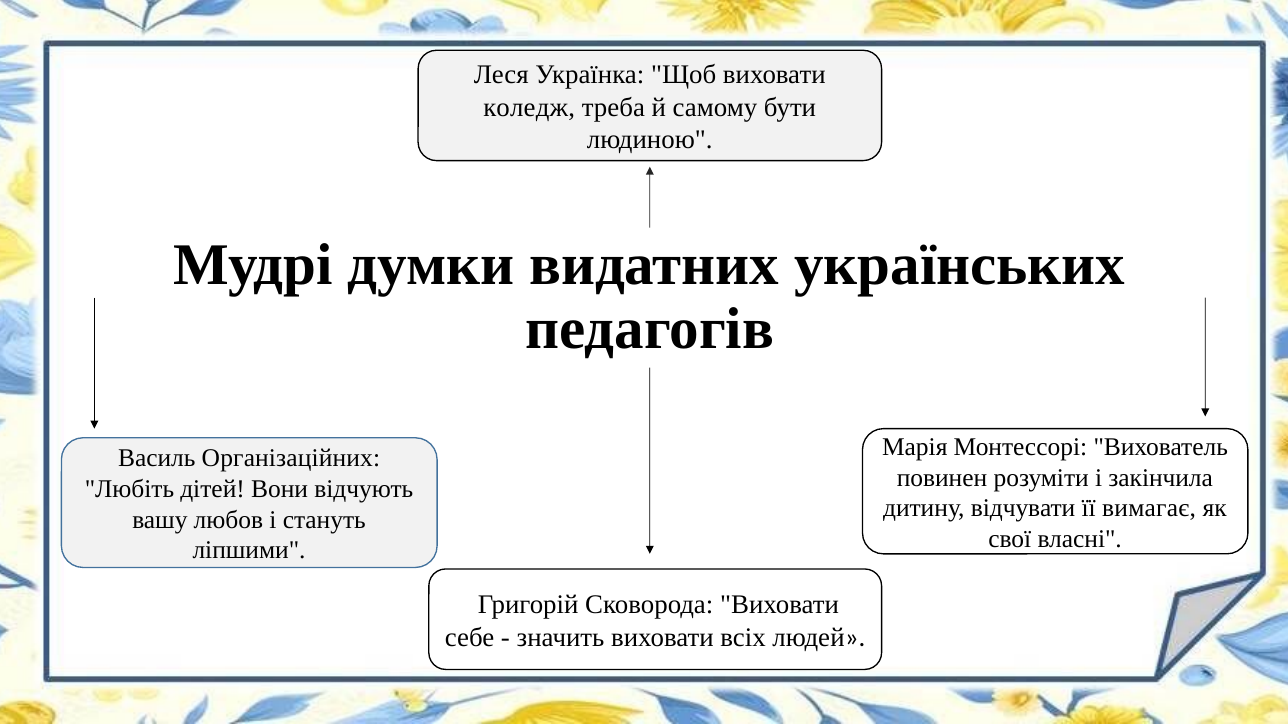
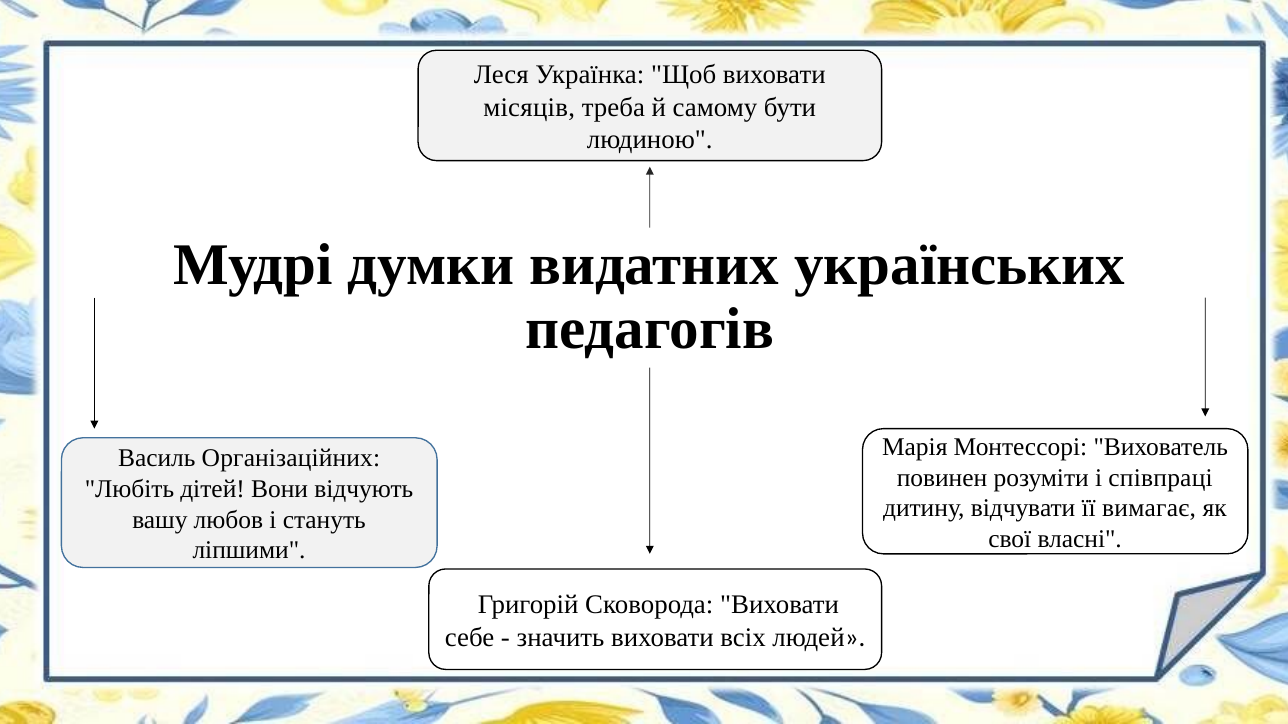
коледж: коледж -> місяців (529, 107)
закінчила: закінчила -> співпраці (1161, 478)
